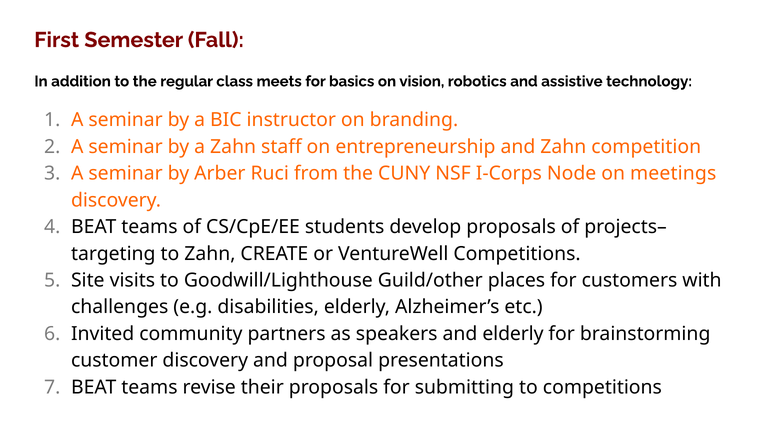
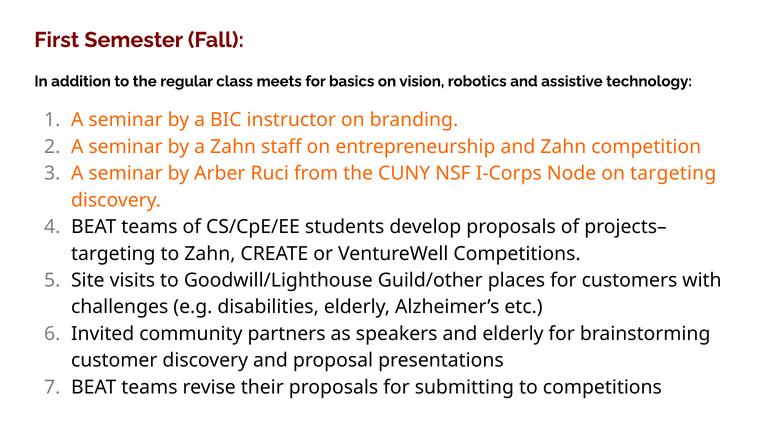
on meetings: meetings -> targeting (673, 174)
